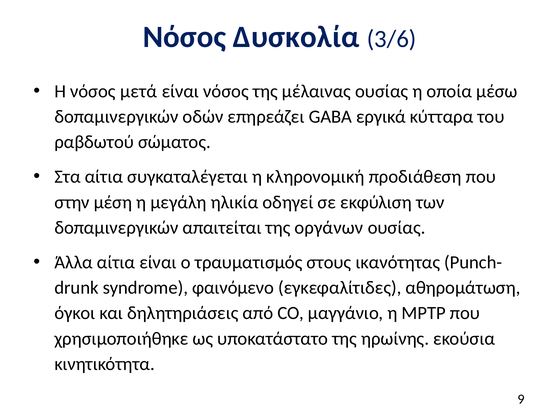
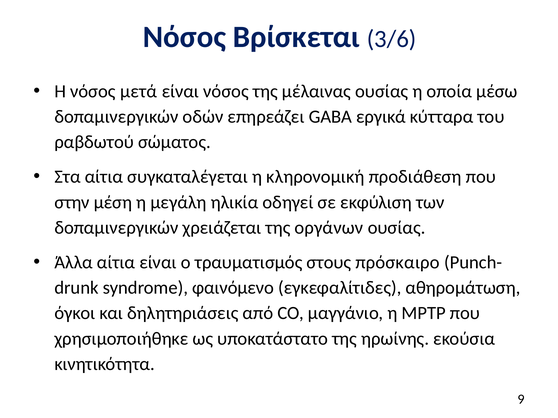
Δυσκολία: Δυσκολία -> Βρίσκεται (296, 37)
απαιτείται: απαιτείται -> χρειάζεται (222, 228)
ικανότητας: ικανότητας -> πρόσκαιρο (398, 263)
